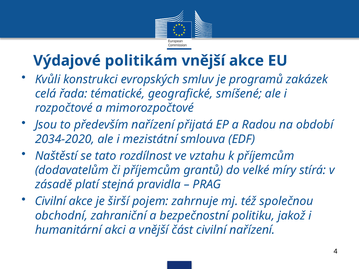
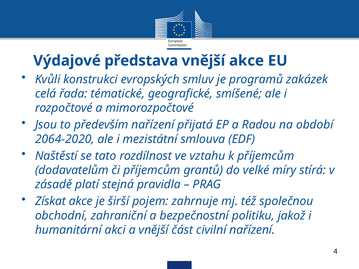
politikám: politikám -> představa (141, 61)
2034-2020: 2034-2020 -> 2064-2020 (65, 139)
Civilní: Civilní -> Získat (50, 201)
